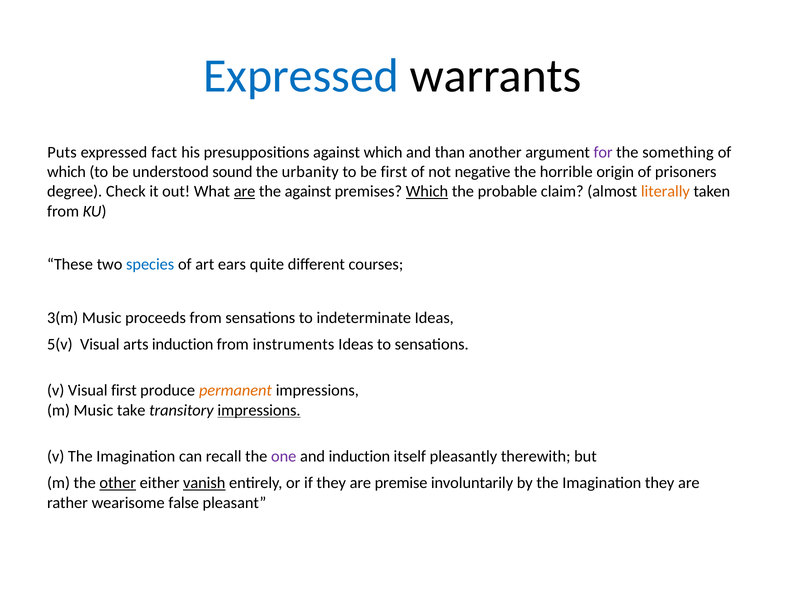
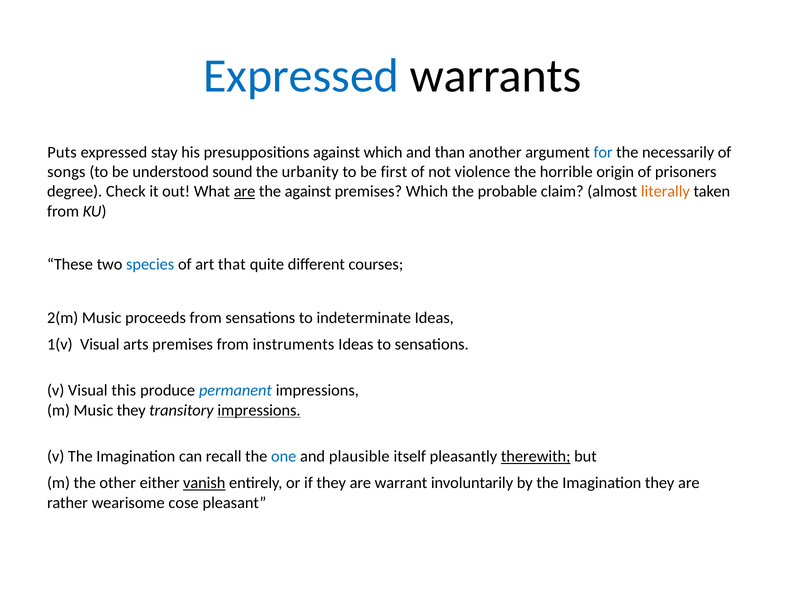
fact: fact -> stay (164, 152)
for colour: purple -> blue (603, 152)
something: something -> necessarily (678, 152)
which: which -> songs (66, 172)
negative: negative -> violence (482, 172)
Which underline: present -> none (427, 192)
ears: ears -> that (232, 264)
3(m: 3(m -> 2(m (63, 318)
5(v: 5(v -> 1(v (60, 344)
arts induction: induction -> premises (183, 344)
Visual first: first -> this (124, 390)
permanent colour: orange -> blue (235, 390)
Music take: take -> they (131, 410)
one colour: purple -> blue (284, 456)
and induction: induction -> plausible (359, 456)
therewith underline: none -> present (536, 456)
other underline: present -> none (118, 483)
premise: premise -> warrant (401, 483)
false: false -> cose (184, 503)
